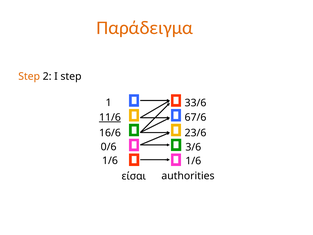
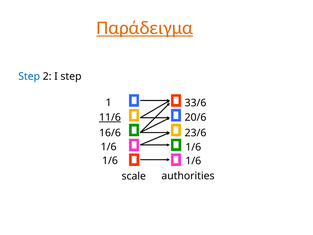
Παράδειγμα underline: none -> present (145, 28)
Step colour: orange -> blue (29, 76)
67/6: 67/6 -> 20/6 (196, 117)
0/6: 0/6 -> 1/6 (109, 147)
3/6: 3/6 -> 1/6 (193, 147)
είσαι: είσαι -> scale (134, 176)
